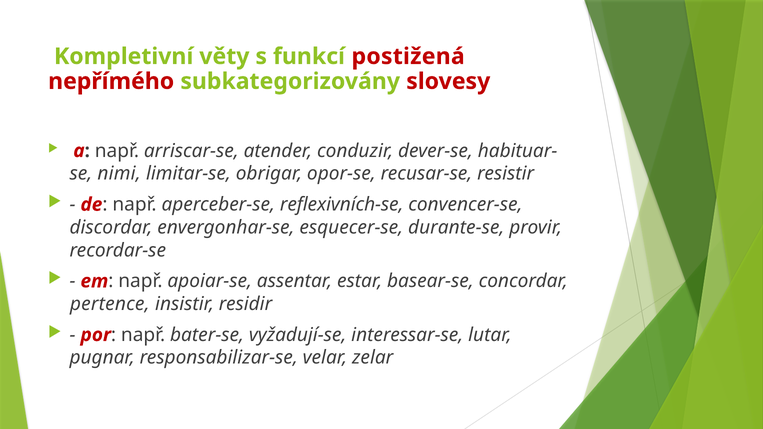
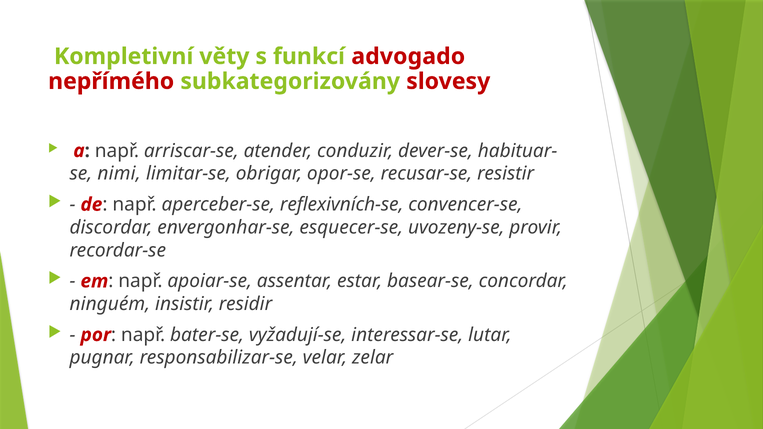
postižená: postižená -> advogado (408, 56)
durante-se: durante-se -> uvozeny-se (456, 227)
pertence: pertence -> ninguém (110, 304)
